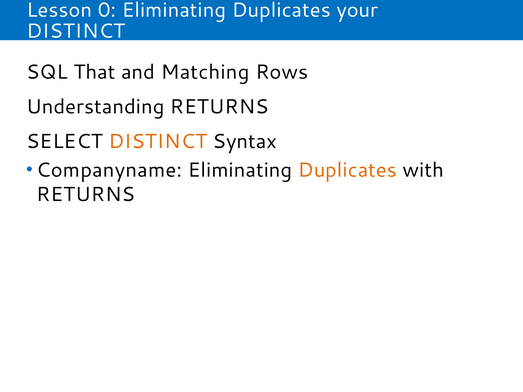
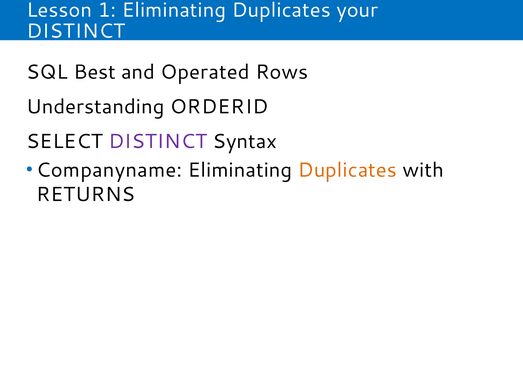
0: 0 -> 1 (107, 10)
That: That -> Best (95, 72)
Matching: Matching -> Operated (205, 72)
Understanding RETURNS: RETURNS -> ORDERID (219, 107)
DISTINCT colour: orange -> purple (158, 141)
